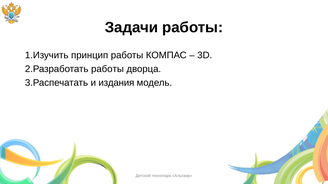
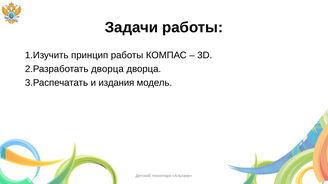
работы: работы -> дворца (107, 69)
